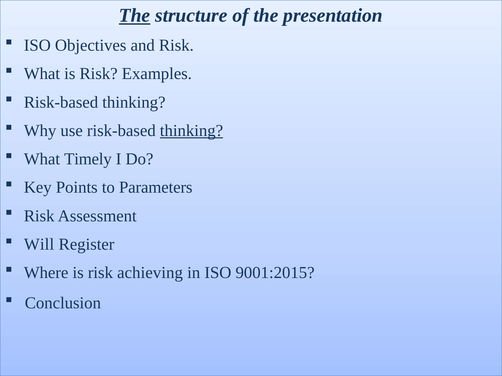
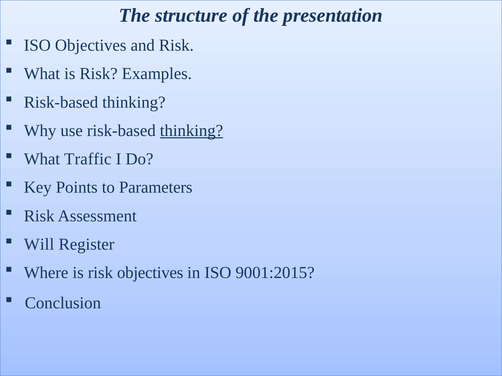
The underline: present -> none (135, 16)
Timely: Timely -> Traffic (88, 159)
risk achieving: achieving -> objectives (150, 273)
